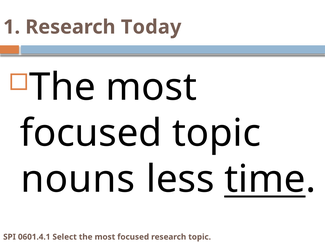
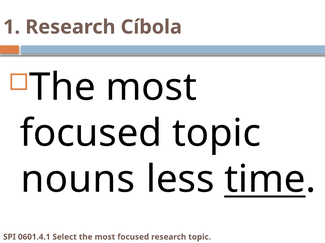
Today: Today -> Cíbola (151, 27)
